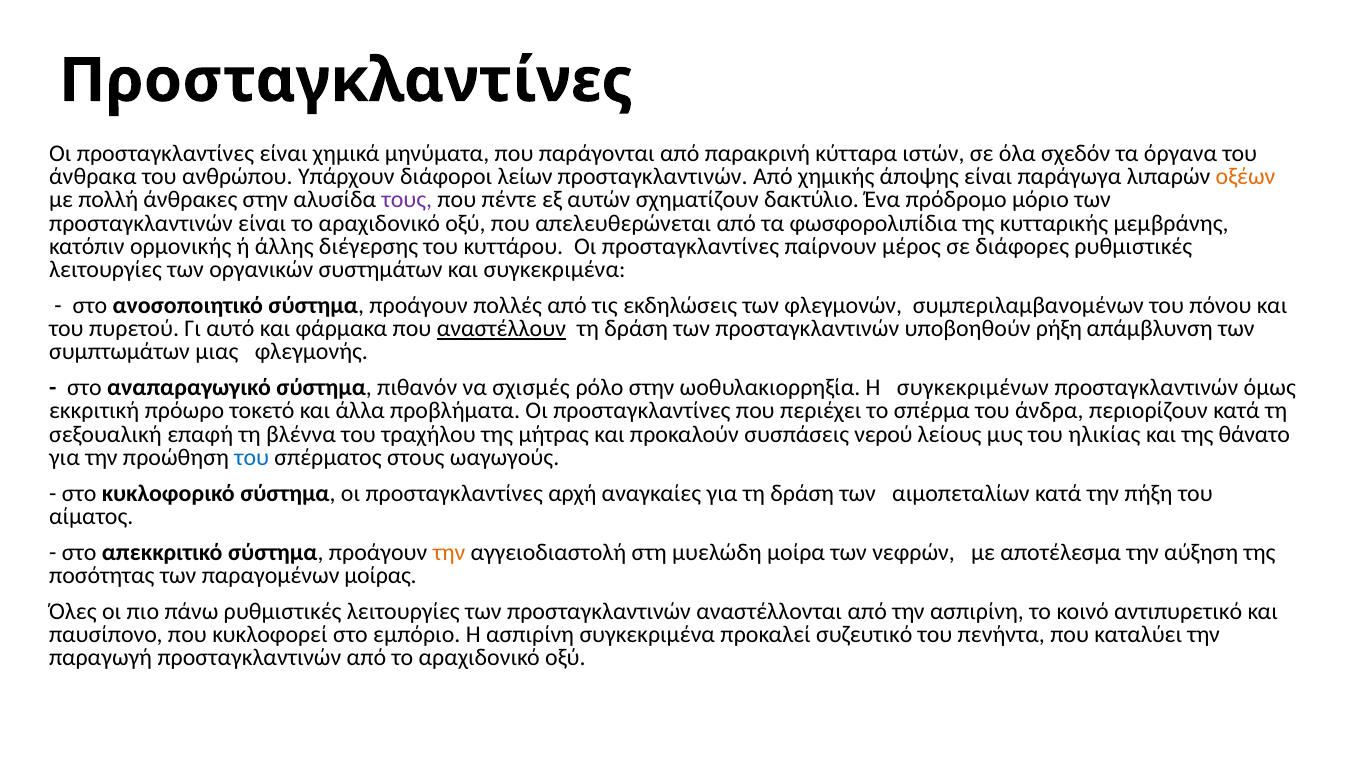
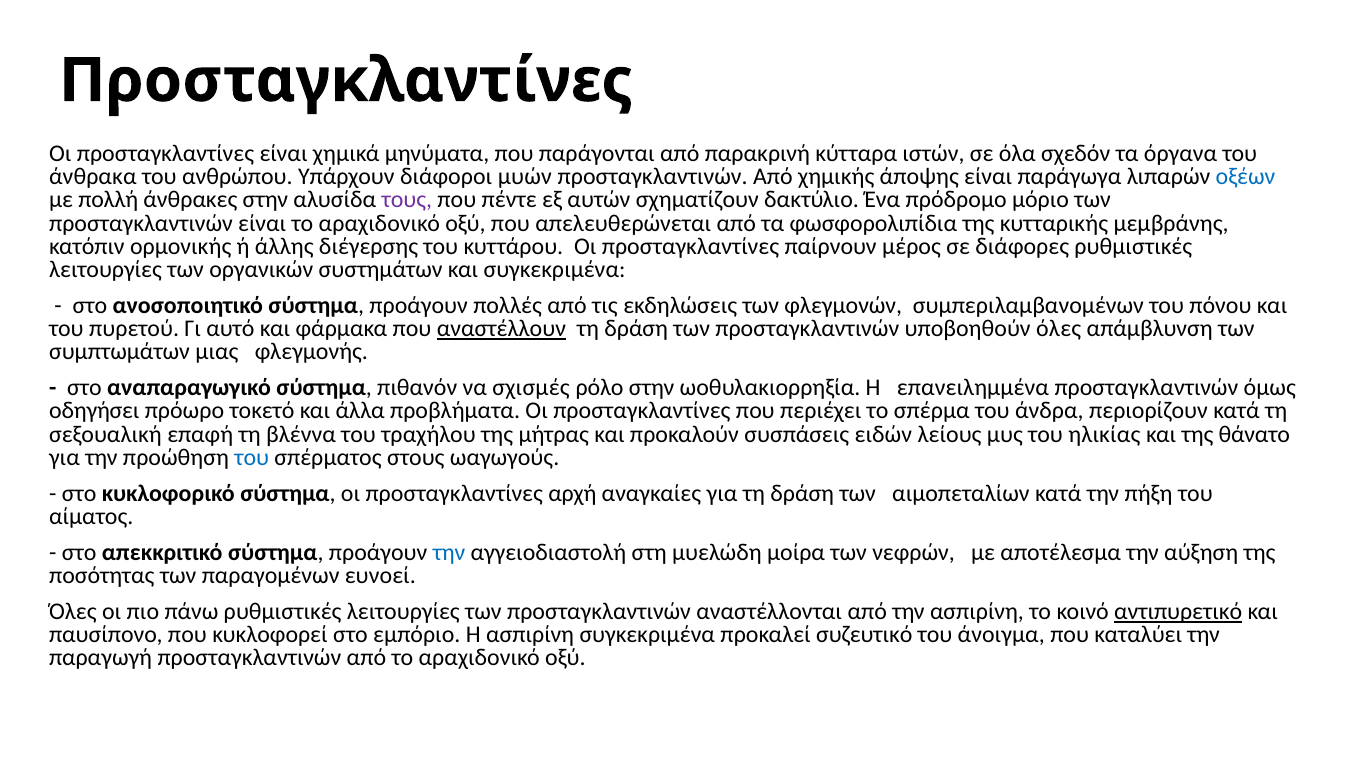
λείων: λείων -> μυών (525, 177)
οξέων colour: orange -> blue (1246, 177)
υποβοηθούν ρήξη: ρήξη -> όλες (1059, 329)
συγκεκριμένων: συγκεκριμένων -> επανειλημμένα (973, 388)
εκκριτική: εκκριτική -> οδηγήσει (94, 411)
νερού: νερού -> ειδών (883, 434)
την colour: orange -> blue (449, 552)
μοίρας: μοίρας -> ευνοεί (380, 576)
αντιπυρετικό underline: none -> present (1178, 611)
πενήντα: πενήντα -> άνοιγμα (1001, 635)
